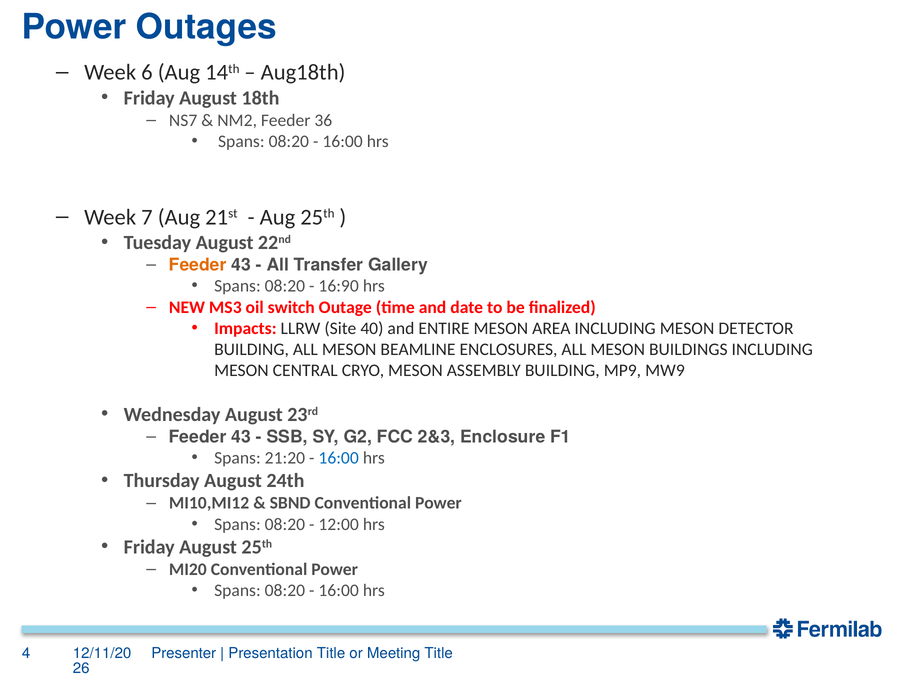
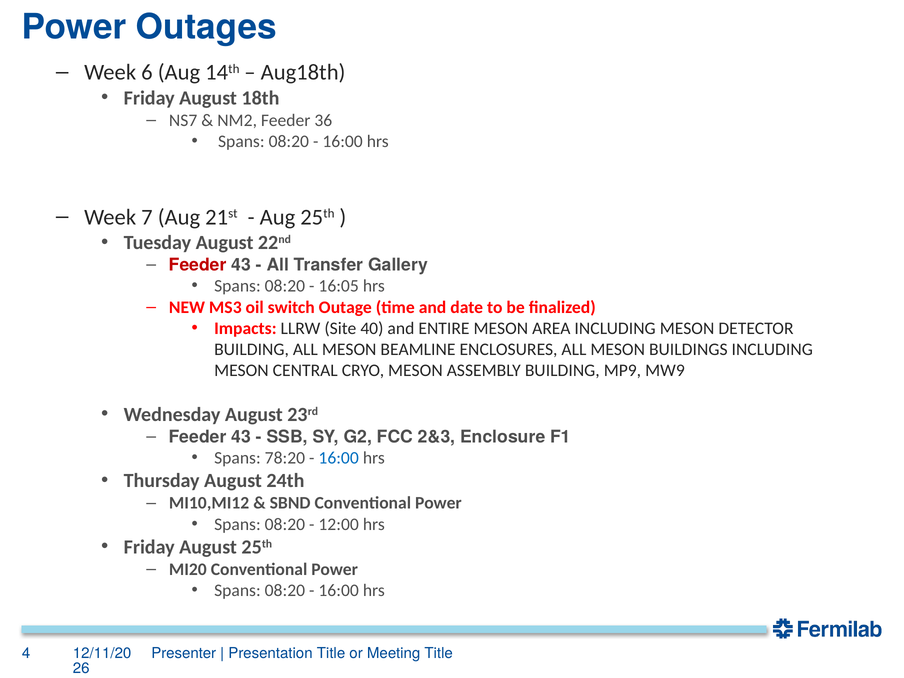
Feeder colour: orange -> red (198, 265)
16:90: 16:90 -> 16:05 (339, 286)
21:20: 21:20 -> 78:20 (285, 458)
